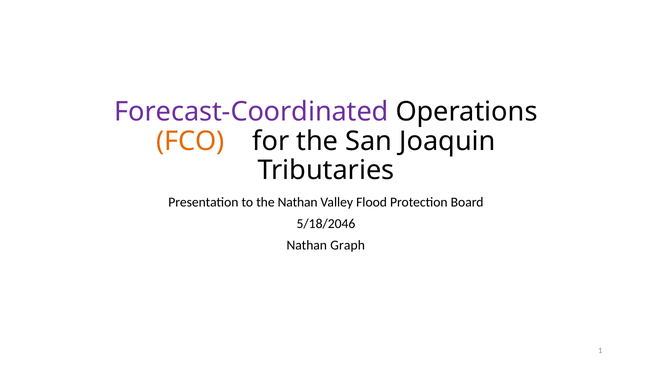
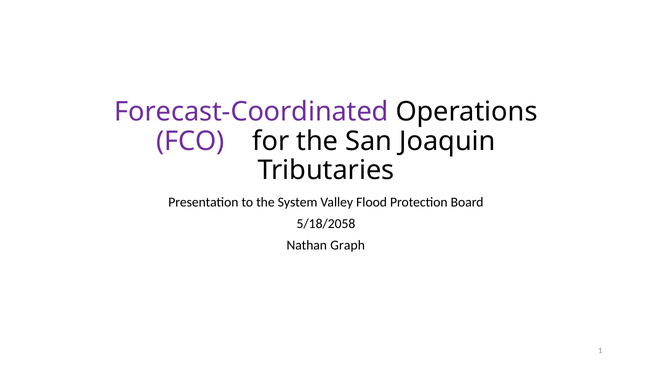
FCO colour: orange -> purple (190, 141)
the Nathan: Nathan -> System (298, 202)
5/18/2046: 5/18/2046 -> 5/18/2058 (326, 224)
